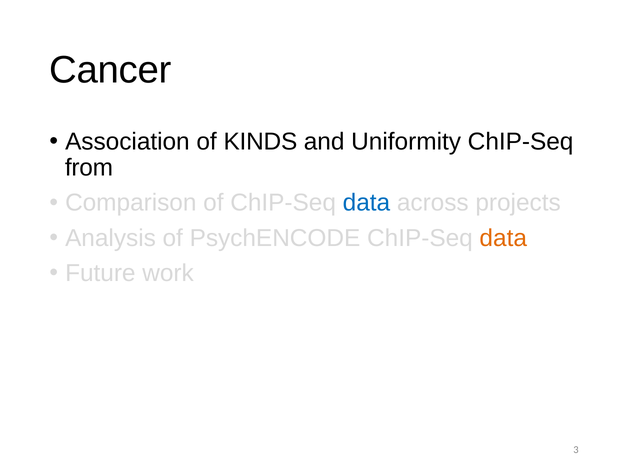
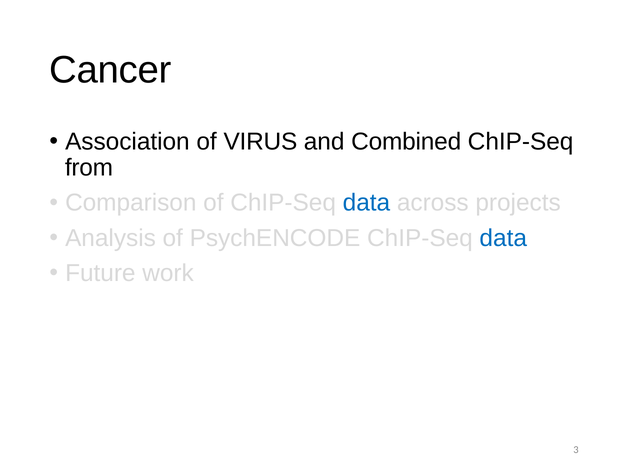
KINDS: KINDS -> VIRUS (260, 142)
Uniformity: Uniformity -> Combined (406, 142)
data colour: orange -> blue (503, 238)
